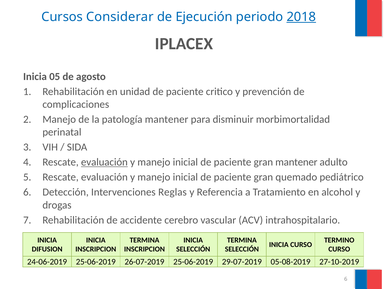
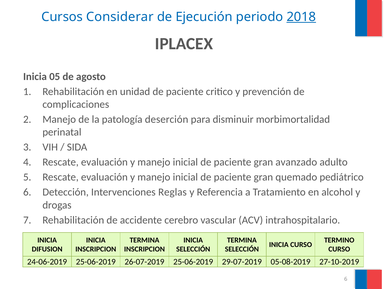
patología mantener: mantener -> deserción (167, 120)
evaluación underline: present -> none (104, 162)
gran mantener: mantener -> avanzado (296, 162)
